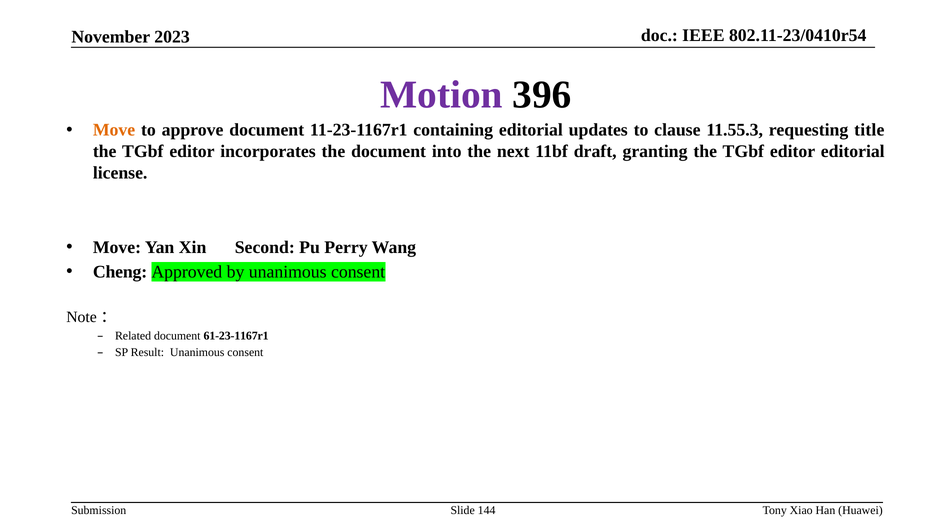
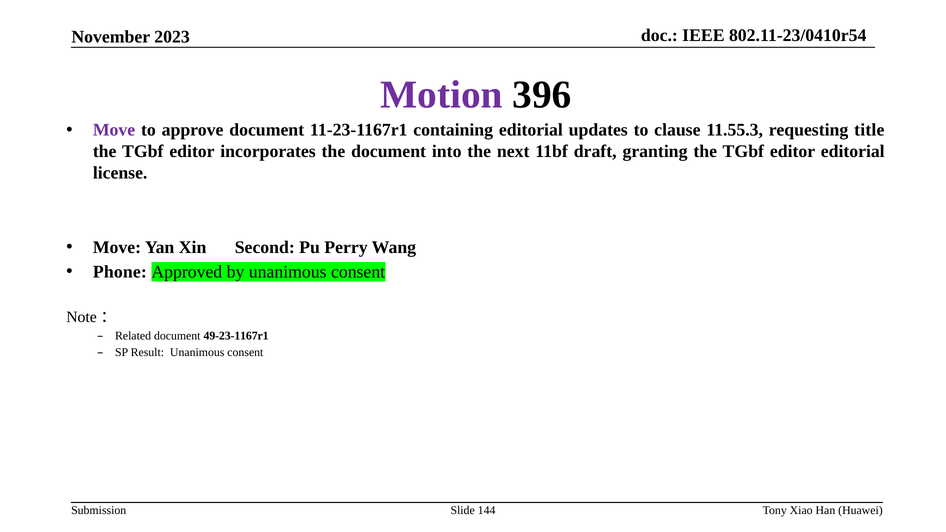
Move colour: orange -> purple (114, 130)
Cheng: Cheng -> Phone (120, 272)
61-23-1167r1: 61-23-1167r1 -> 49-23-1167r1 (236, 336)
